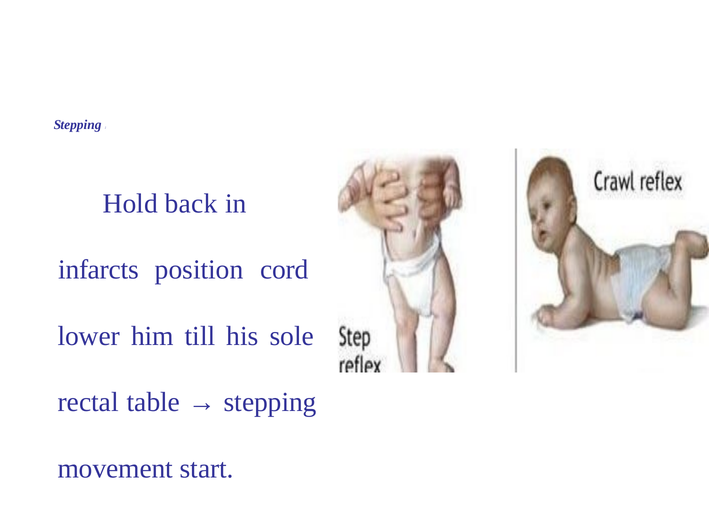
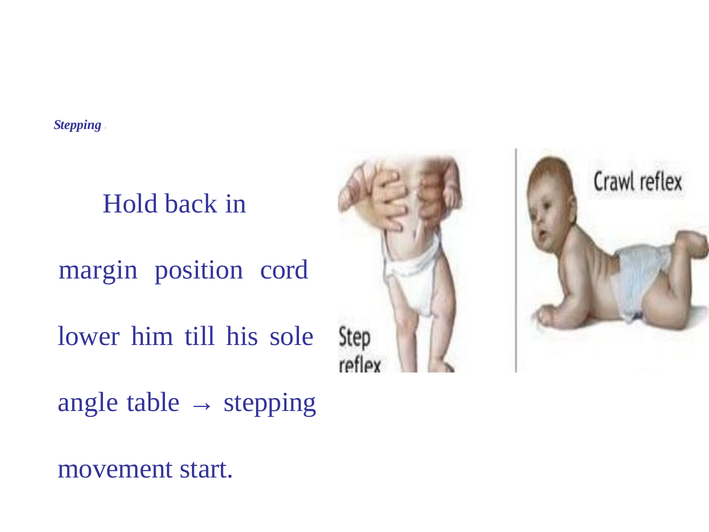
infarcts: infarcts -> margin (98, 270)
rectal: rectal -> angle (88, 402)
